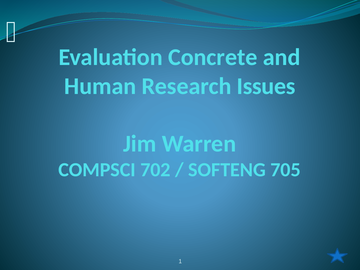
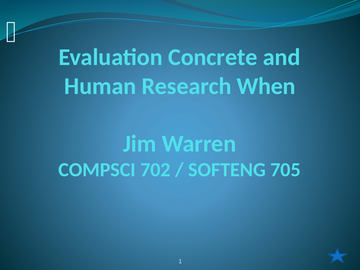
Issues: Issues -> When (266, 86)
